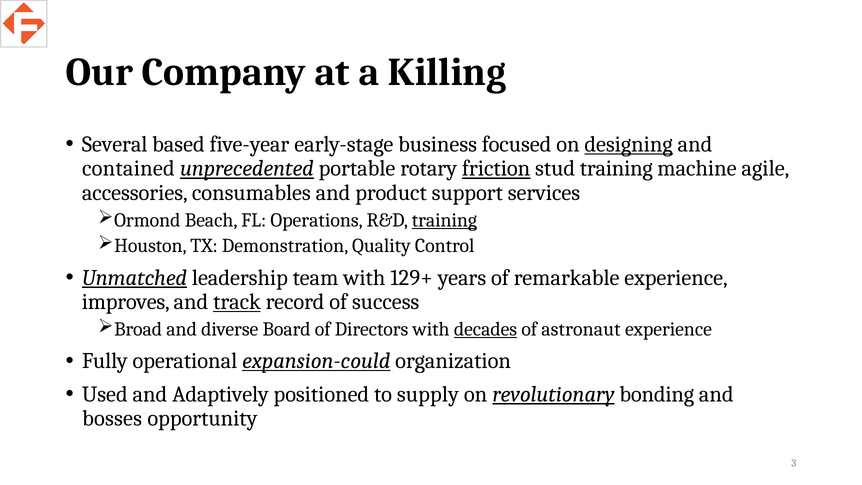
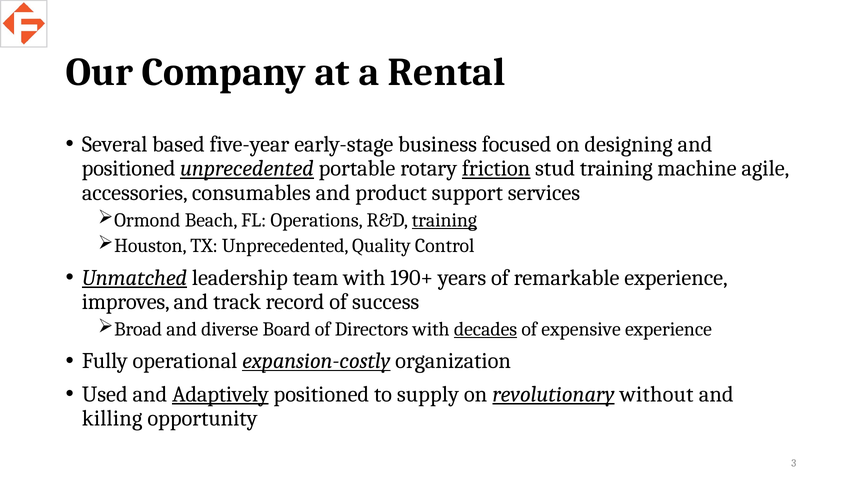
Killing: Killing -> Rental (447, 72)
designing underline: present -> none (629, 144)
contained: contained -> positioned (129, 169)
TX Demonstration: Demonstration -> Unprecedented (285, 246)
129+: 129+ -> 190+ (412, 278)
track underline: present -> none (237, 302)
astronaut: astronaut -> expensive (581, 329)
expansion-could: expansion-could -> expansion-costly (316, 361)
Adaptively underline: none -> present (220, 394)
bonding: bonding -> without (657, 394)
bosses: bosses -> killing (112, 418)
